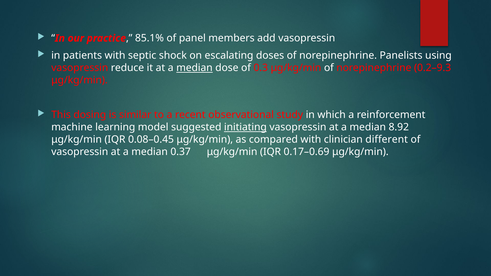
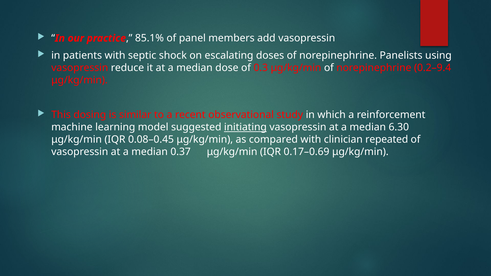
median underline: present -> none (194, 68)
0.2–9.3: 0.2–9.3 -> 0.2–9.4 (433, 68)
8.92: 8.92 -> 6.30 (399, 127)
different: different -> repeated (387, 140)
